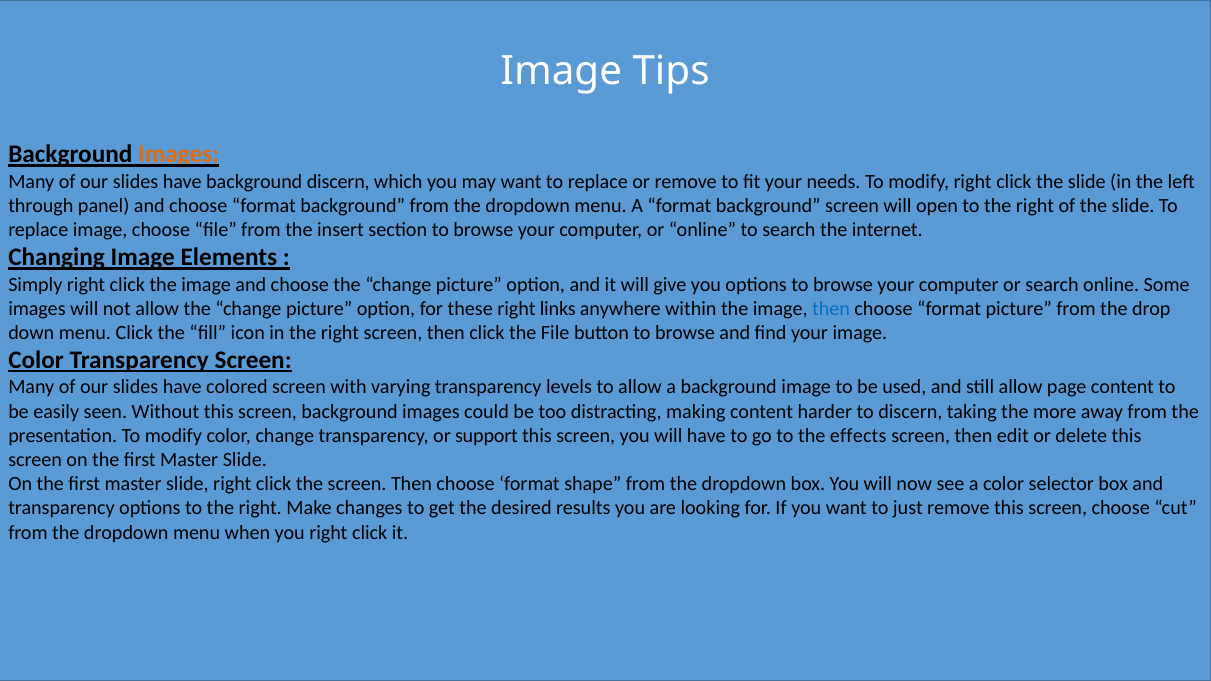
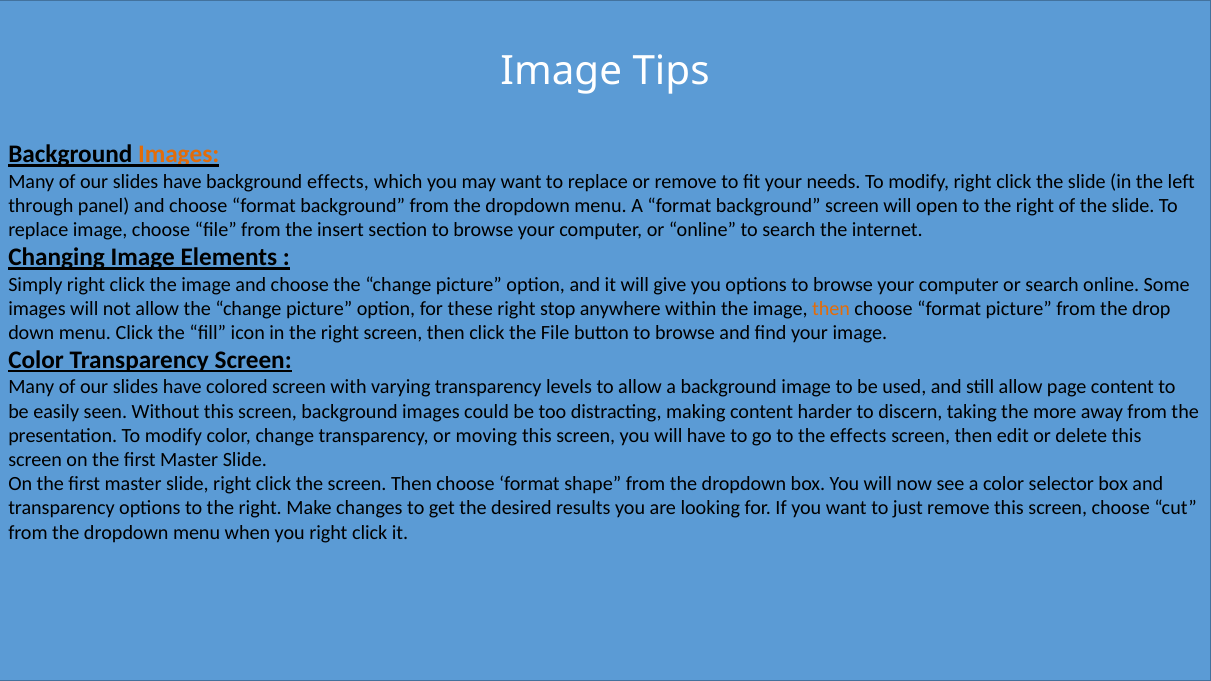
background discern: discern -> effects (338, 182)
links: links -> stop (558, 309)
then colour: blue -> orange (831, 309)
support: support -> moving (486, 436)
